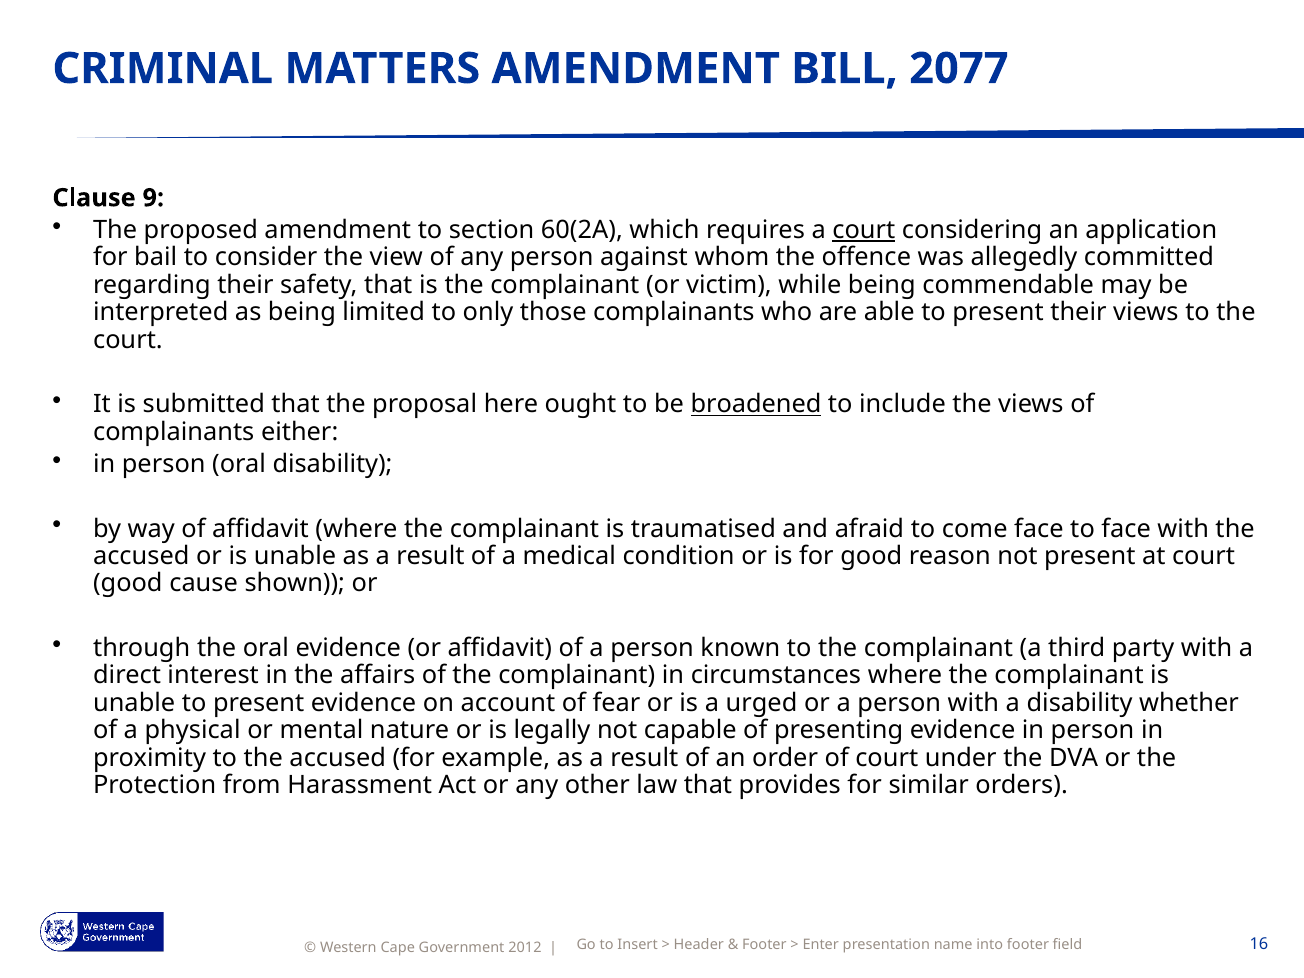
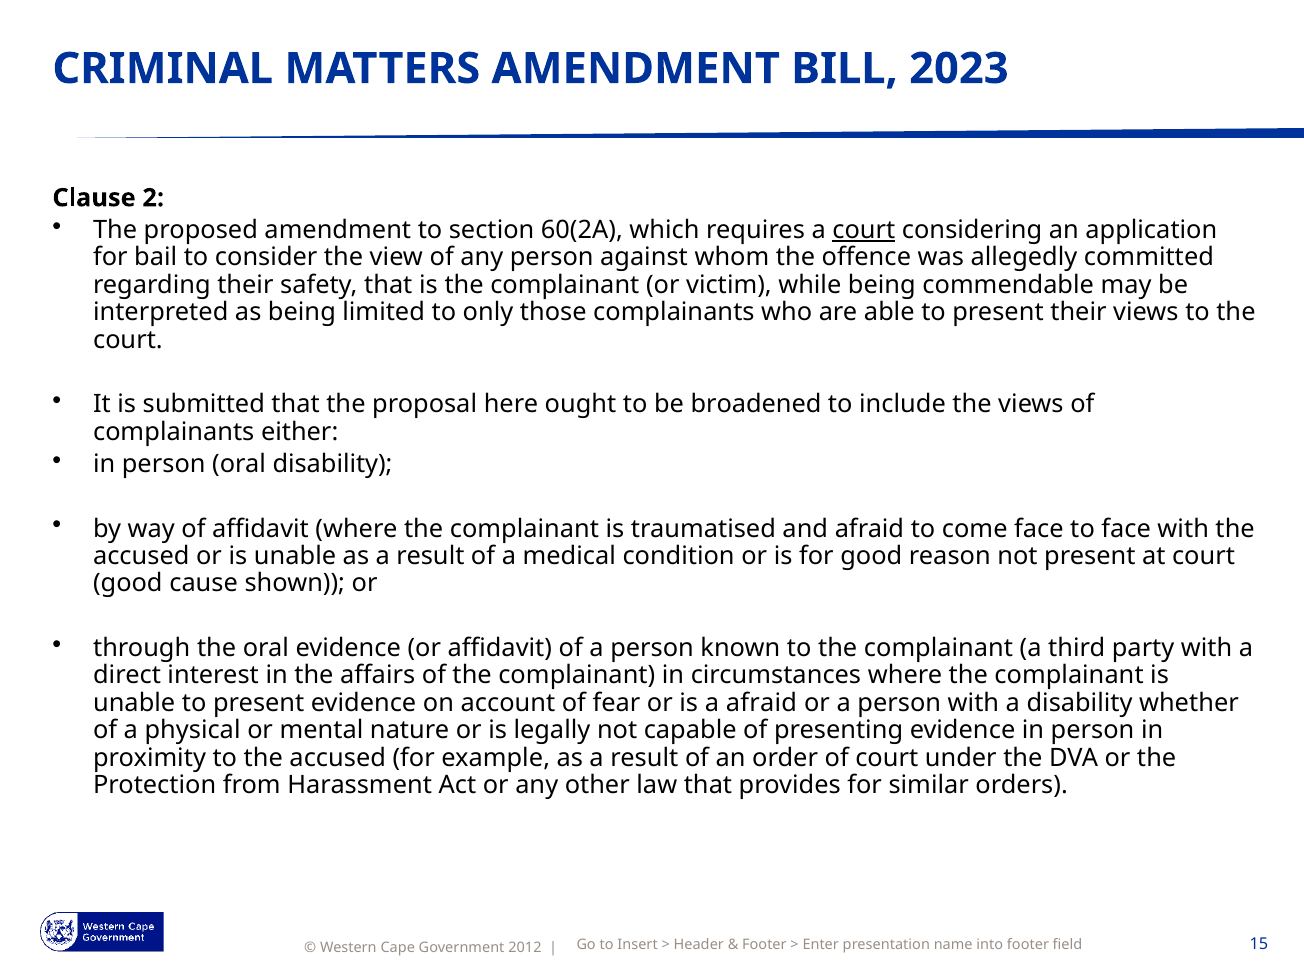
2077: 2077 -> 2023 (959, 69)
9: 9 -> 2 (153, 198)
broadened underline: present -> none (756, 404)
a urged: urged -> afraid (761, 703)
16: 16 -> 15 (1259, 944)
